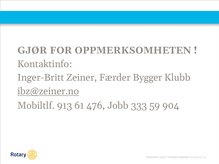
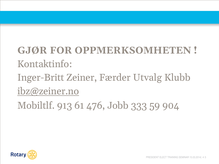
Bygger: Bygger -> Utvalg (147, 78)
